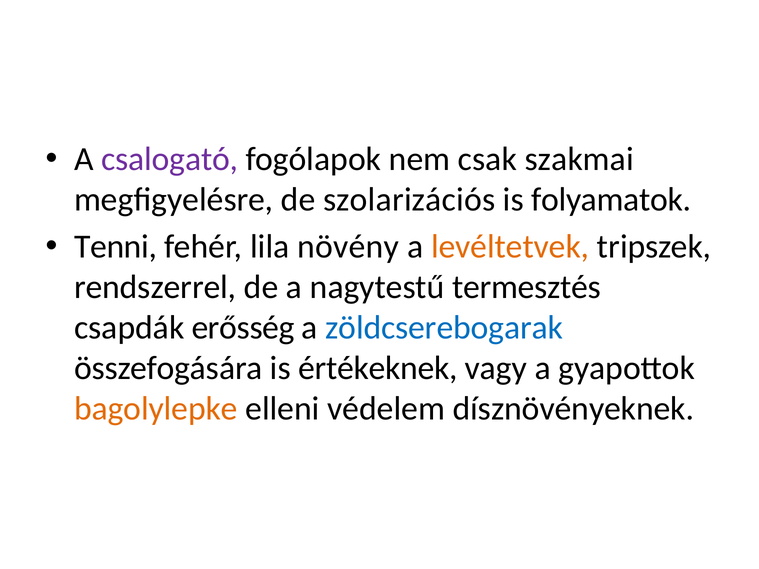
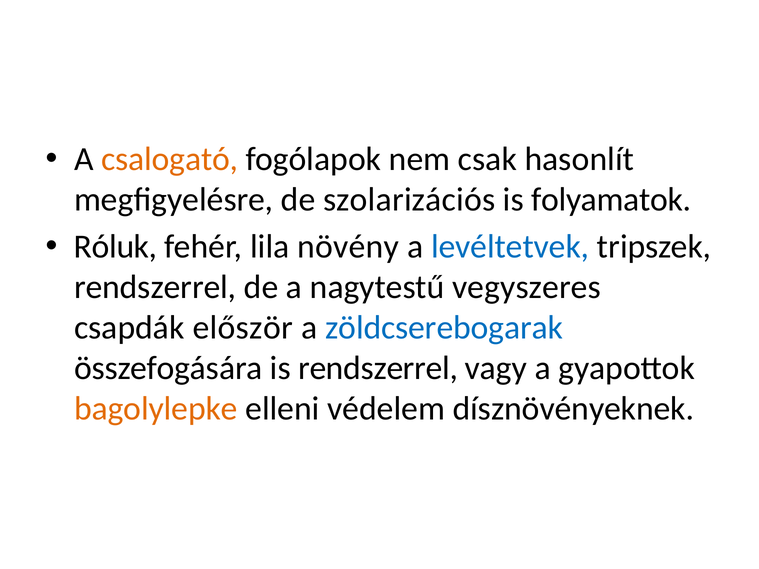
csalogató colour: purple -> orange (170, 159)
szakmai: szakmai -> hasonlít (579, 159)
Tenni: Tenni -> Róluk (116, 247)
levéltetvek colour: orange -> blue (510, 247)
termesztés: termesztés -> vegyszeres (527, 287)
erősség: erősség -> először (243, 328)
is értékeknek: értékeknek -> rendszerrel (378, 368)
